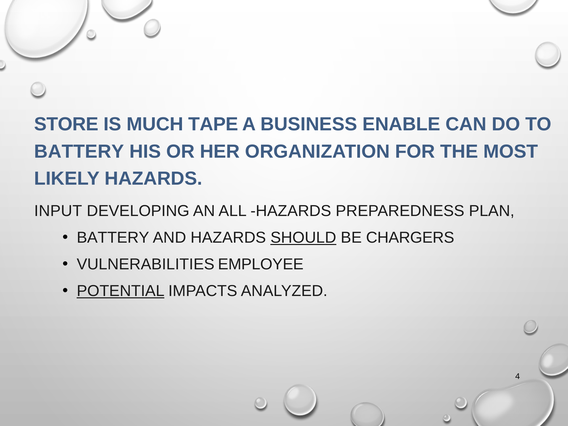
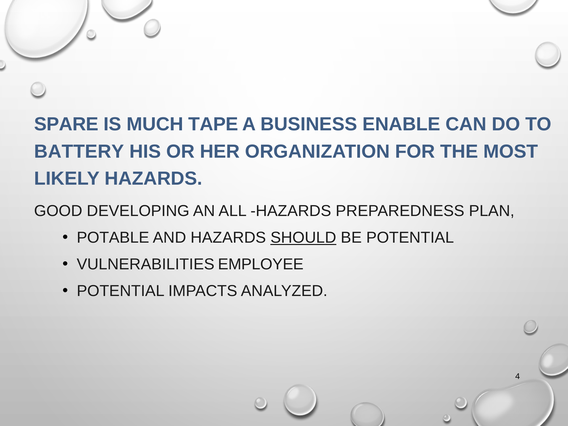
STORE: STORE -> SPARE (66, 124)
INPUT: INPUT -> GOOD (58, 211)
BATTERY: BATTERY -> POTABLE (113, 238)
BE CHARGERS: CHARGERS -> POTENTIAL (410, 238)
POTENTIAL underline: present -> none (121, 291)
